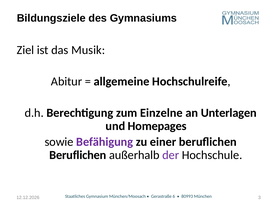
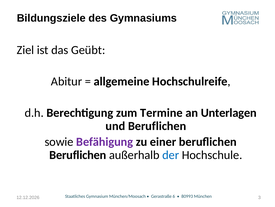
Musik: Musik -> Geübt (88, 50)
Einzelne: Einzelne -> Termine (161, 112)
und Homepages: Homepages -> Beruflichen (157, 126)
der colour: purple -> blue (171, 155)
